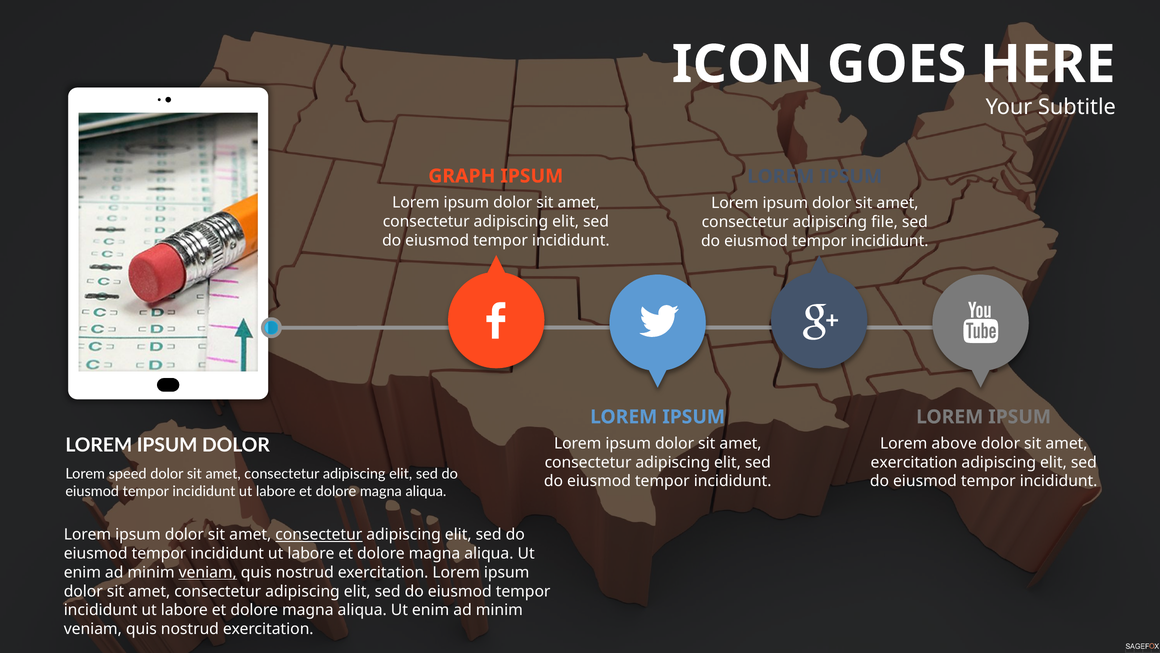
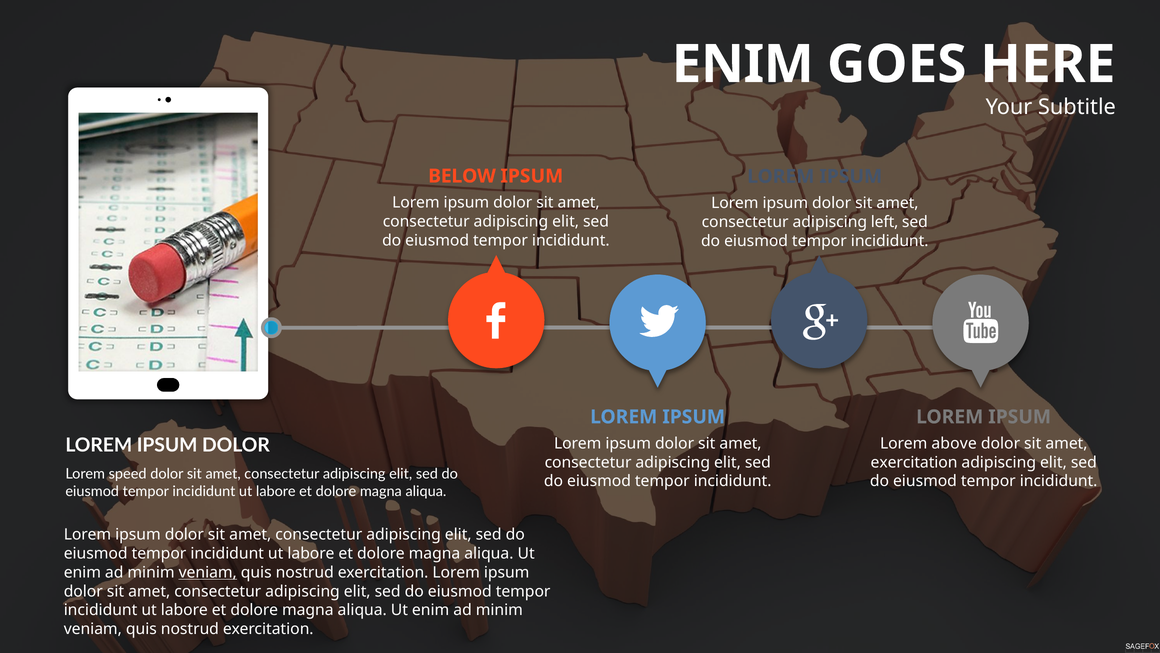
ICON: ICON -> ENIM (743, 64)
GRAPH: GRAPH -> BELOW (462, 176)
file: file -> left (885, 222)
consectetur underline: present -> none (319, 534)
